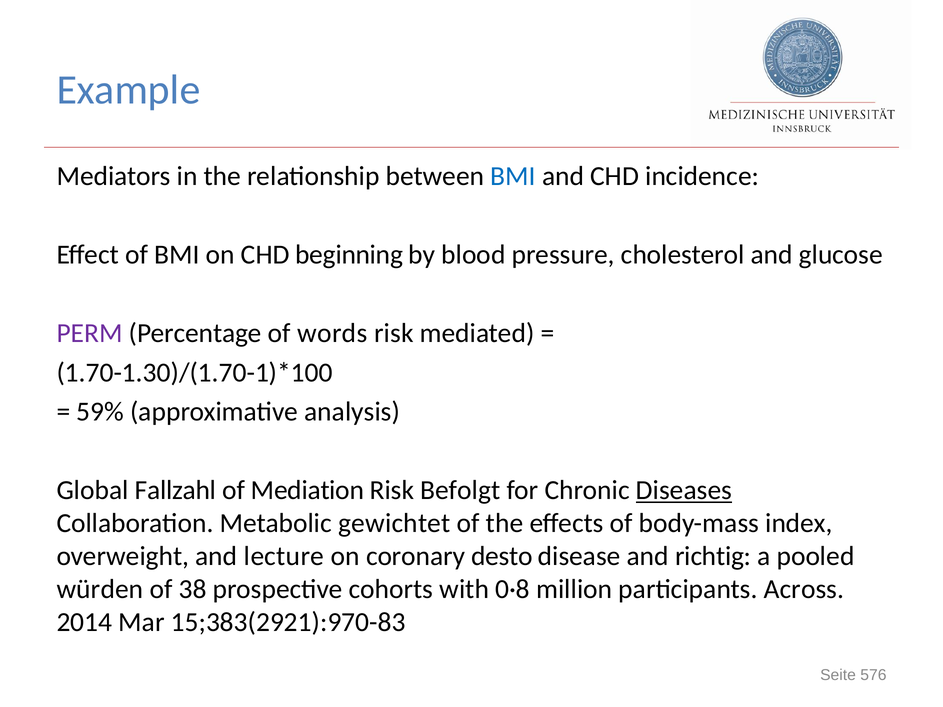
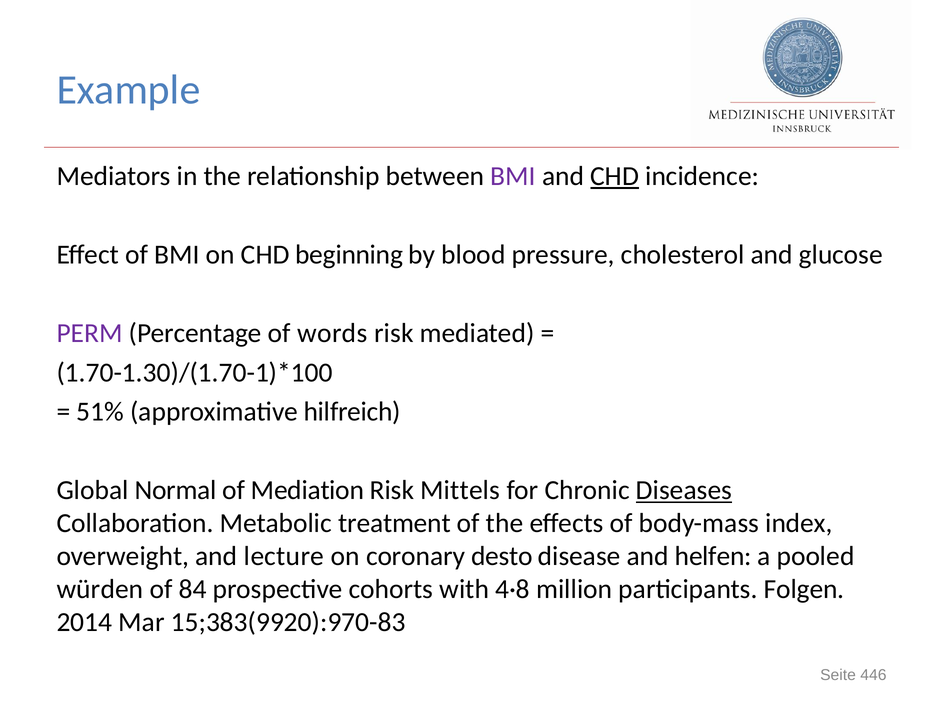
BMI colour: blue -> purple (513, 176)
CHD underline: none -> present (615, 176)
59%: 59% -> 51% (100, 412)
analysis: analysis -> hilfreich (352, 412)
Fallzahl: Fallzahl -> Normal (176, 490)
Befolgt: Befolgt -> Mittels (460, 490)
gewichtet: gewichtet -> treatment (395, 523)
richtig: richtig -> helfen (713, 556)
38: 38 -> 84 (193, 590)
0·8: 0·8 -> 4·8 (513, 590)
Across: Across -> Folgen (804, 590)
15;383(2921):970-83: 15;383(2921):970-83 -> 15;383(9920):970-83 (288, 623)
576: 576 -> 446 (873, 675)
